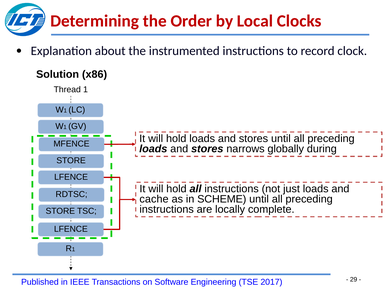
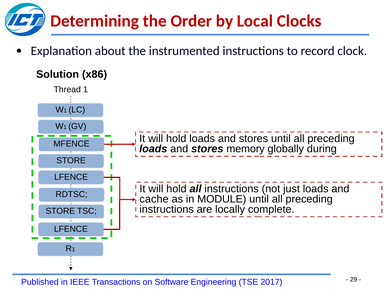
narrows: narrows -> memory (246, 149)
SCHEME: SCHEME -> MODULE (222, 199)
